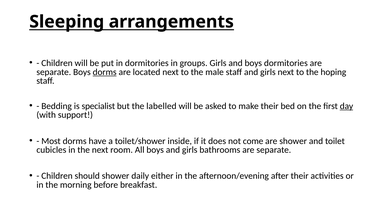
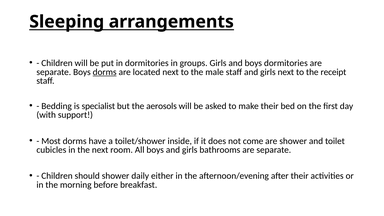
hoping: hoping -> receipt (333, 72)
labelled: labelled -> aerosols (162, 106)
day underline: present -> none (346, 106)
